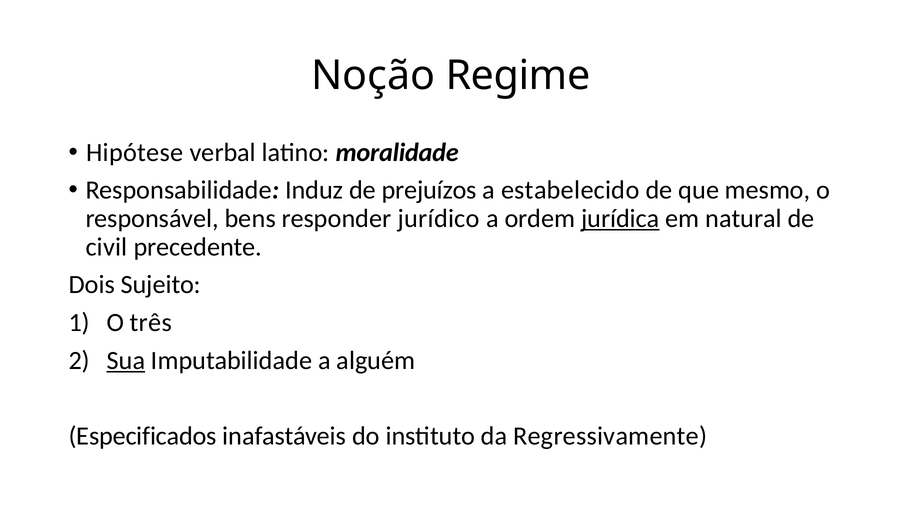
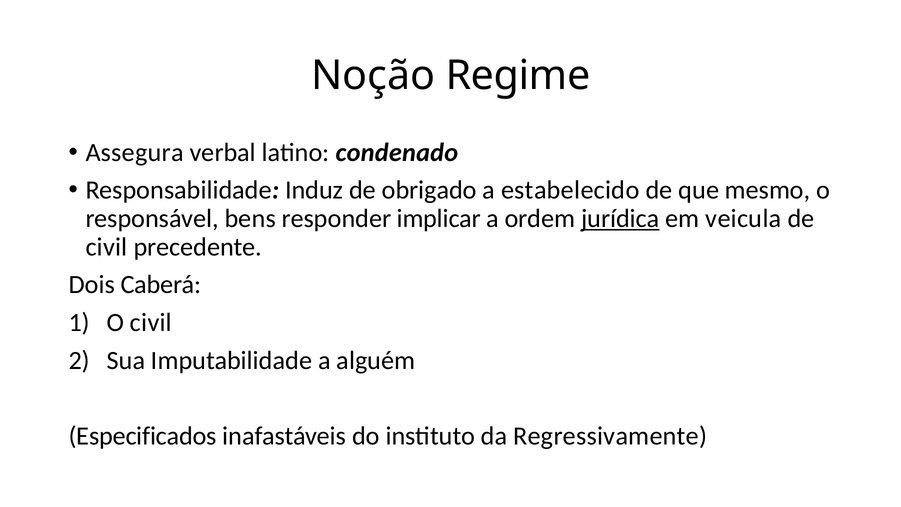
Hipótese: Hipótese -> Assegura (135, 152)
moralidade: moralidade -> condenado (397, 152)
prejuízos: prejuízos -> obrigado (429, 190)
jurídico: jurídico -> implicar (439, 218)
natural: natural -> veicula (743, 218)
Sujeito: Sujeito -> Caberá (161, 285)
O três: três -> civil (151, 322)
Sua underline: present -> none (126, 360)
